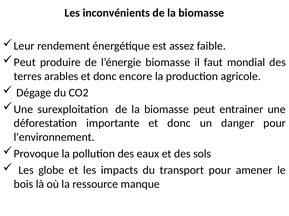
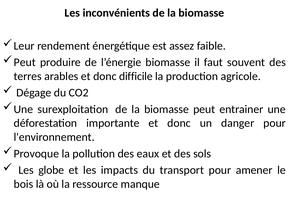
mondial: mondial -> souvent (246, 63)
encore: encore -> difficile (136, 77)
